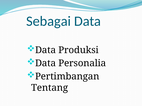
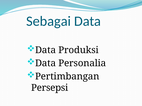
Tentang: Tentang -> Persepsi (50, 88)
